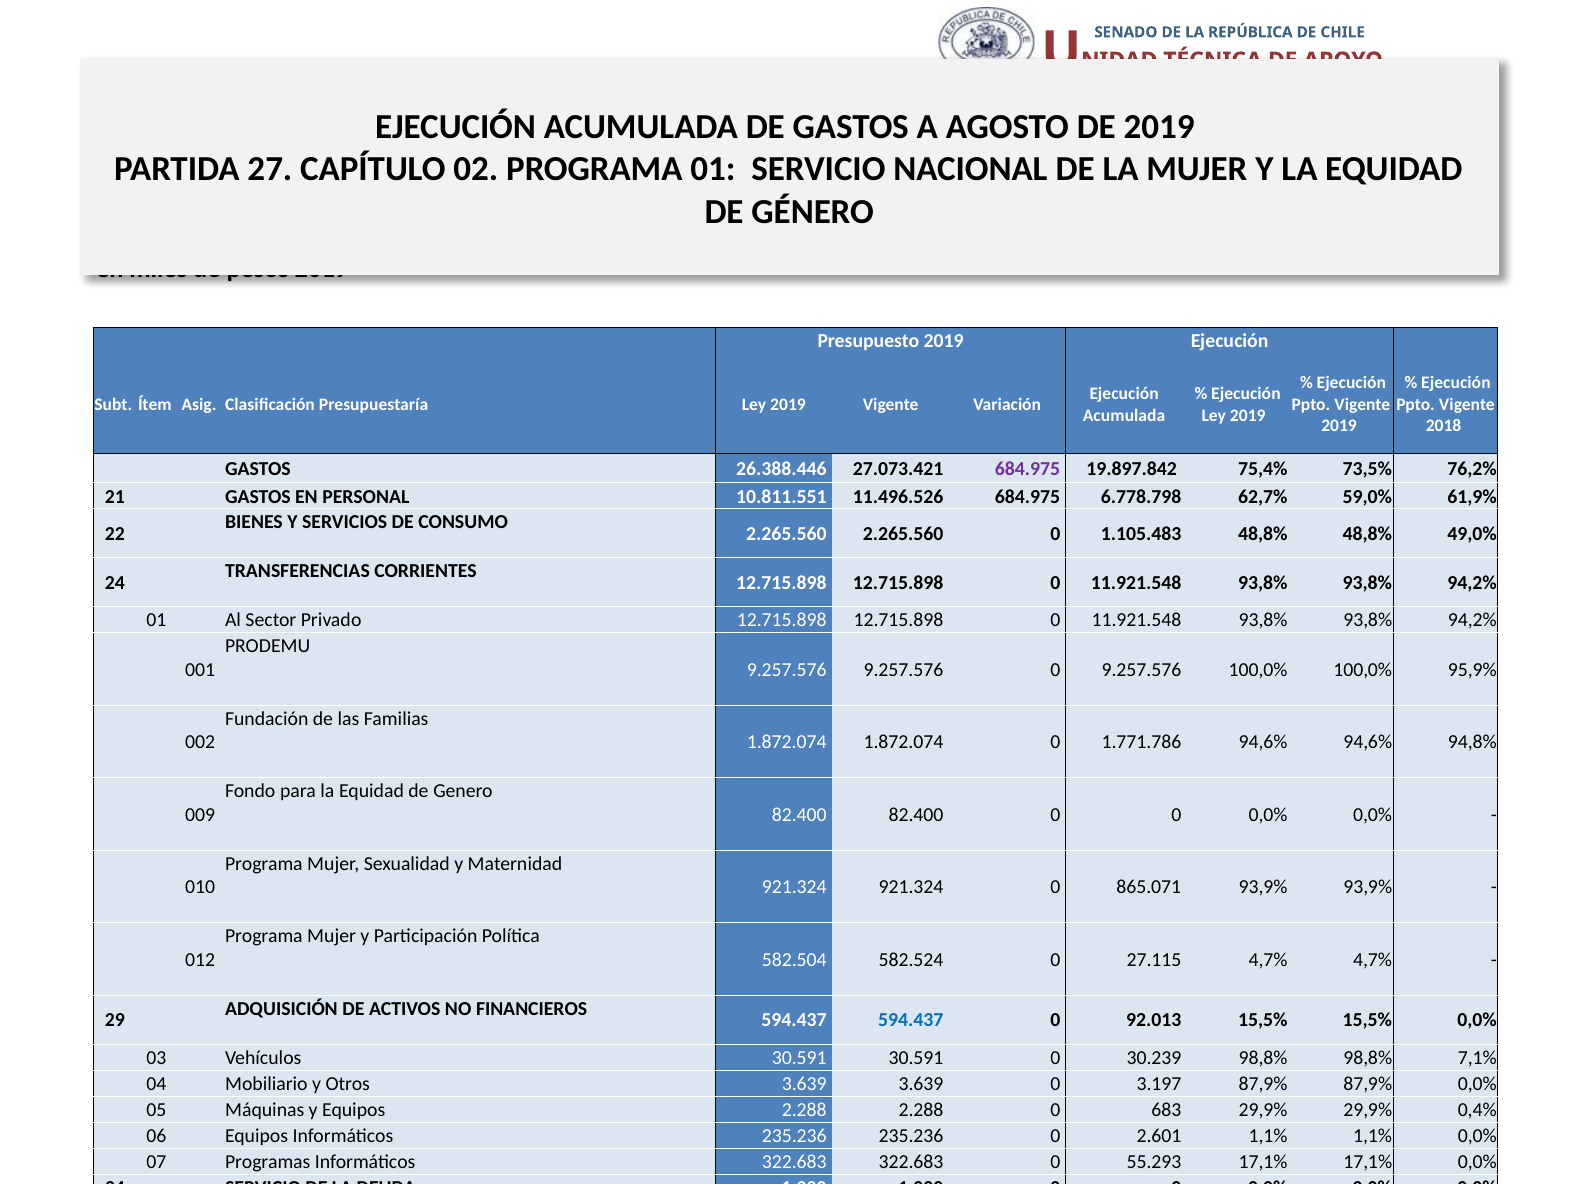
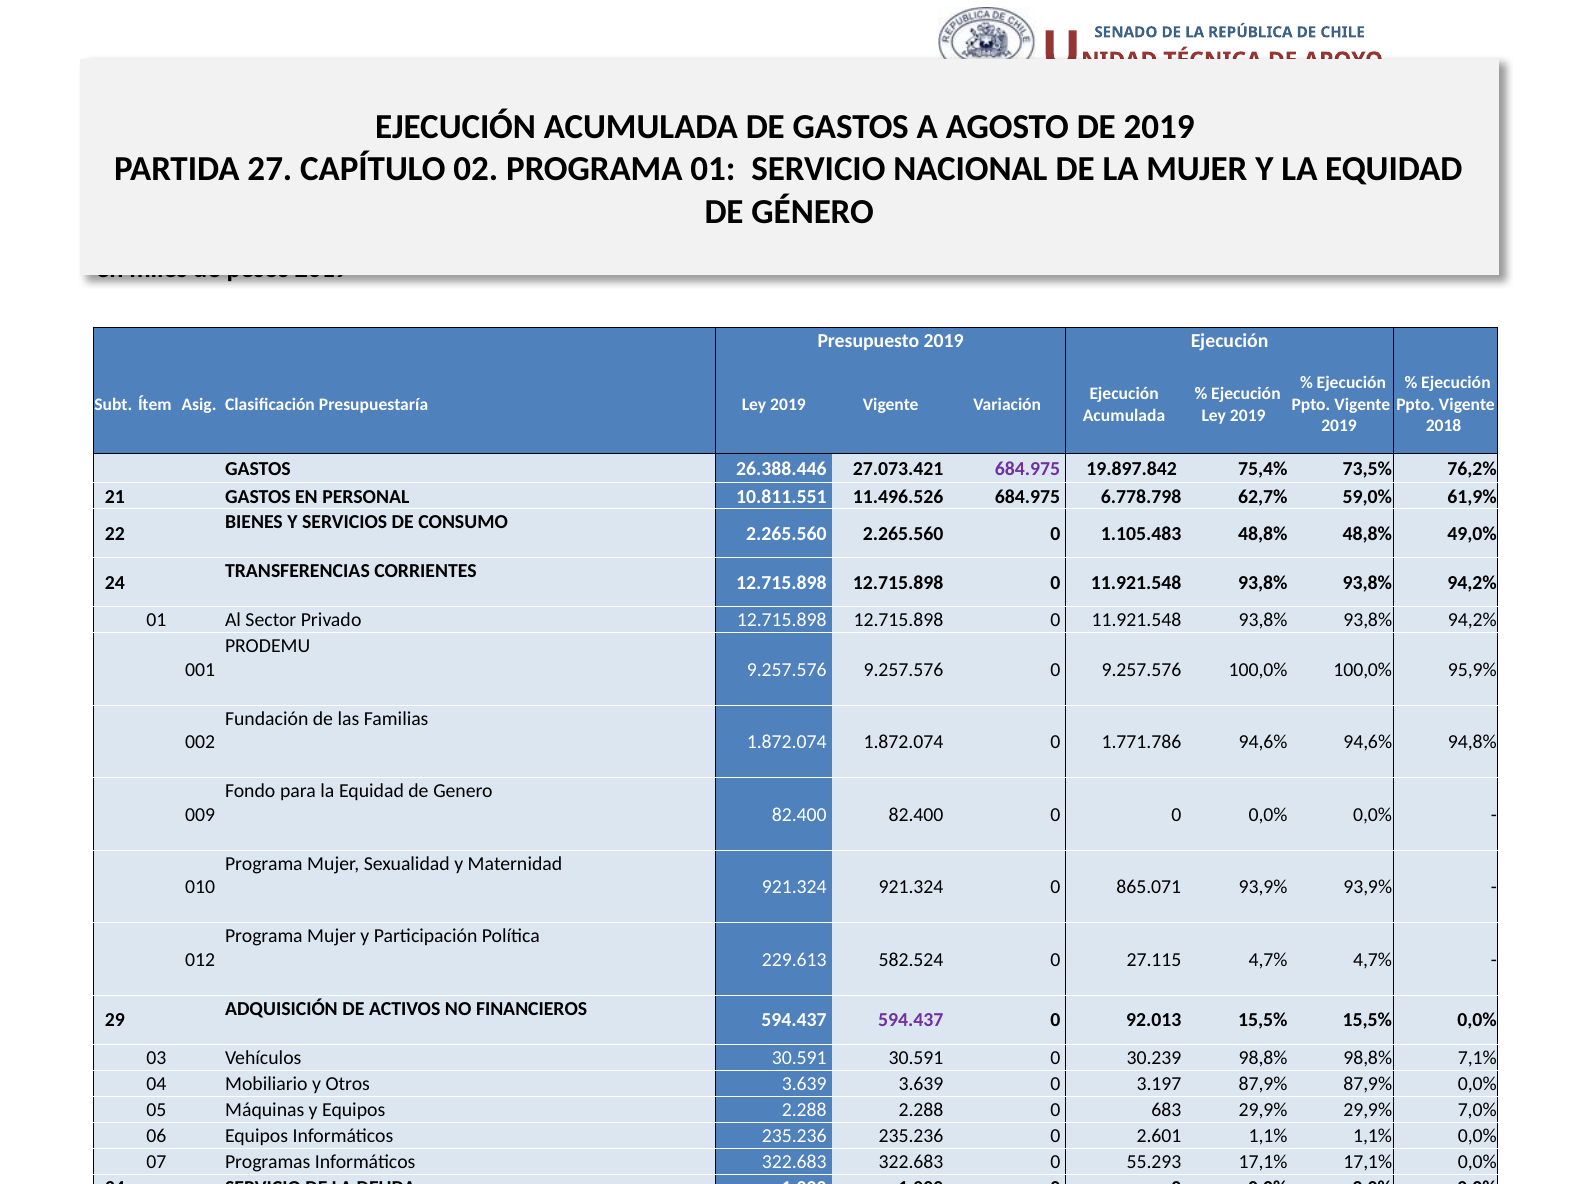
582.504: 582.504 -> 229.613 (794, 960)
594.437 colour: blue -> purple (911, 1021)
0,4%: 0,4% -> 7,0% (1477, 1110)
